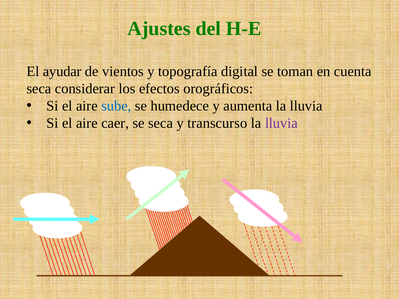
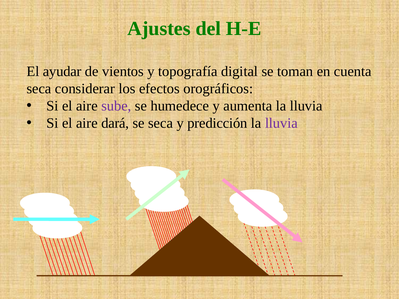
sube colour: blue -> purple (116, 106)
caer: caer -> dará (115, 123)
transcurso: transcurso -> predicción (217, 123)
